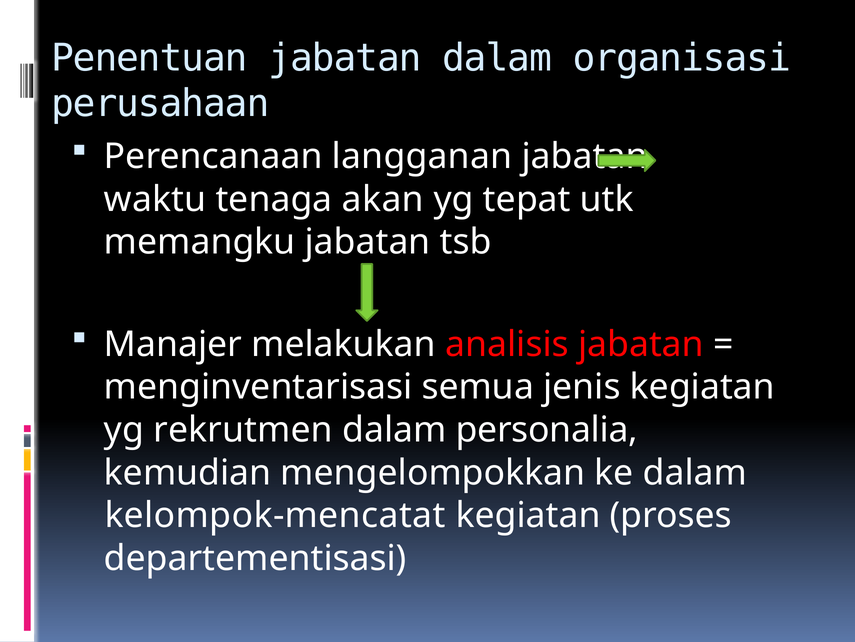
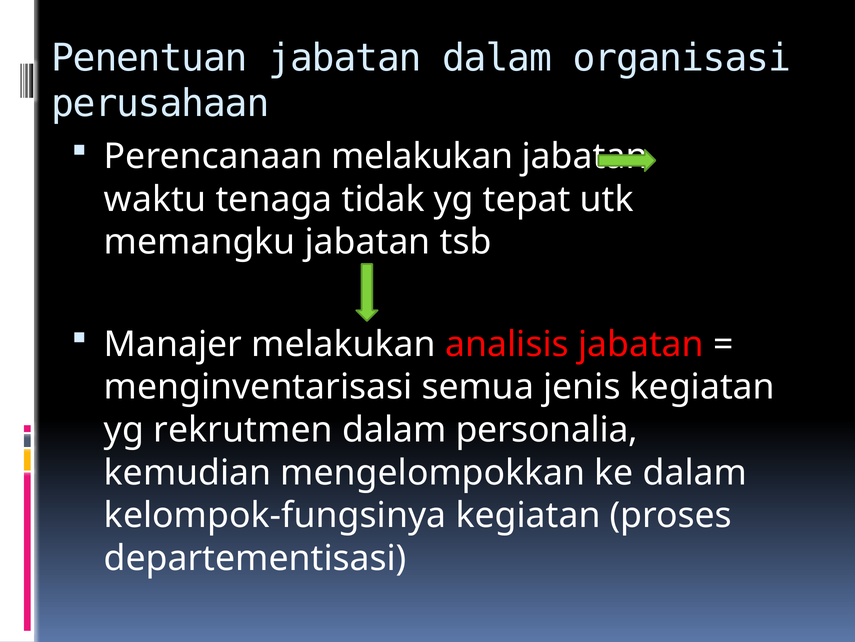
Perencanaan langganan: langganan -> melakukan (422, 156)
akan: akan -> tidak (383, 199)
kelompok-mencatat: kelompok-mencatat -> kelompok-fungsinya (275, 515)
